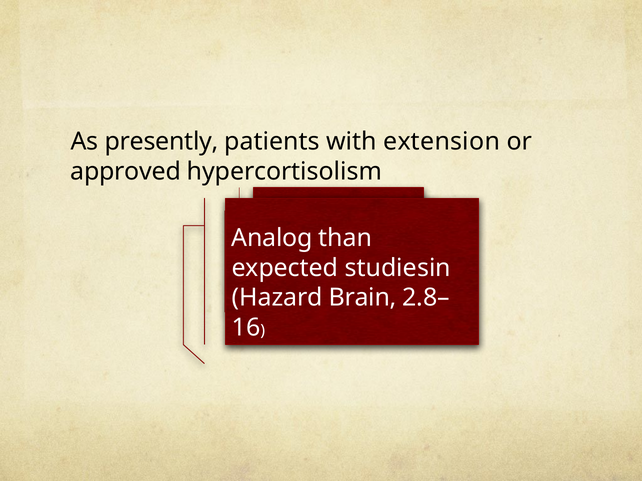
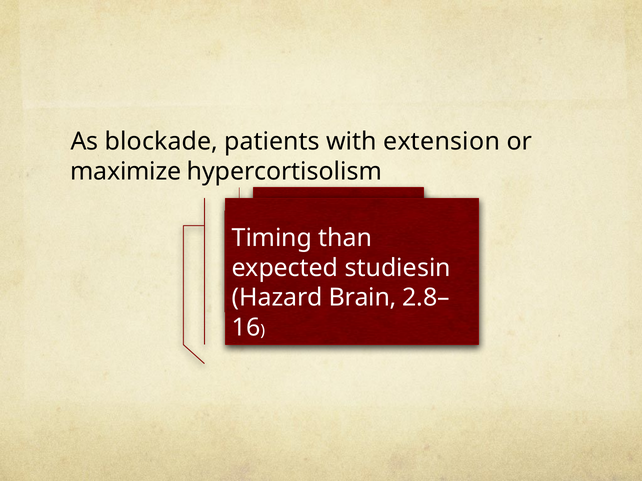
presently: presently -> blockade (161, 142)
approved: approved -> maximize (126, 172)
Analog: Analog -> Timing (272, 238)
